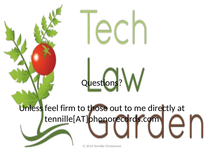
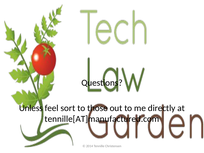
firm: firm -> sort (68, 108)
tennille[AT]phonorecords.com: tennille[AT]phonorecords.com -> tennille[AT]manufactured.com (102, 119)
